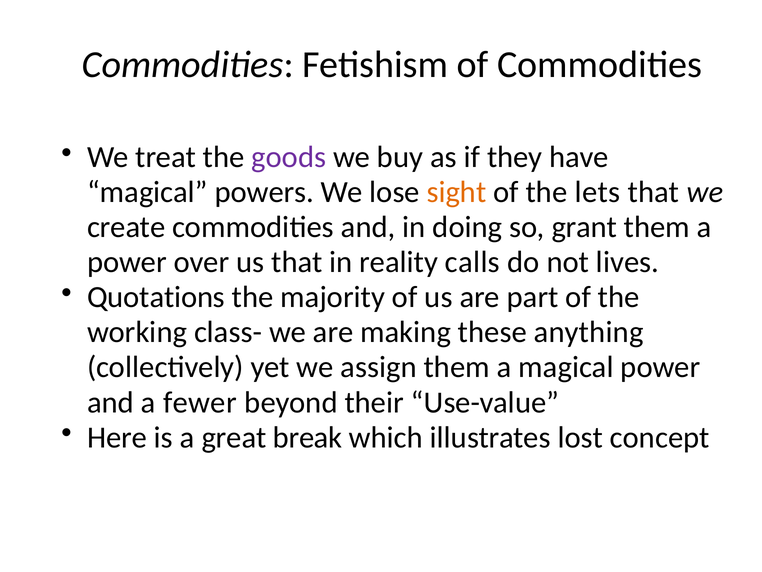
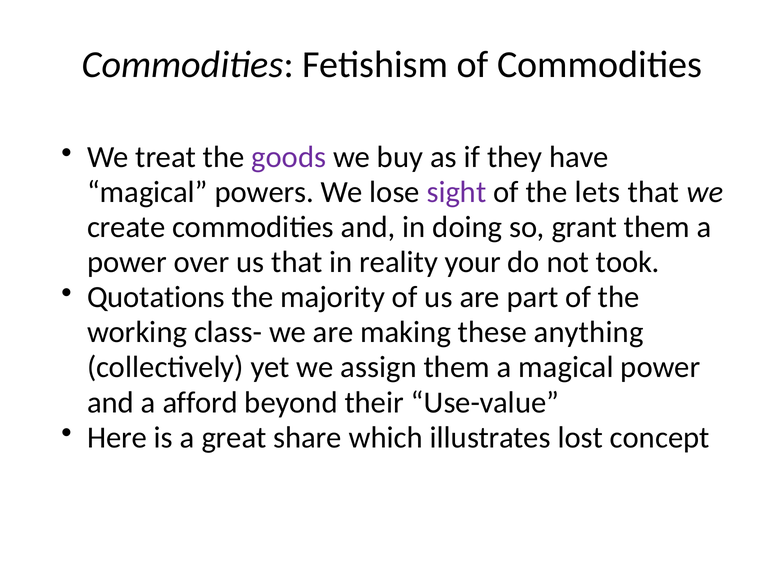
sight colour: orange -> purple (456, 192)
calls: calls -> your (473, 262)
lives: lives -> took (628, 262)
fewer: fewer -> afford (200, 402)
break: break -> share (307, 437)
